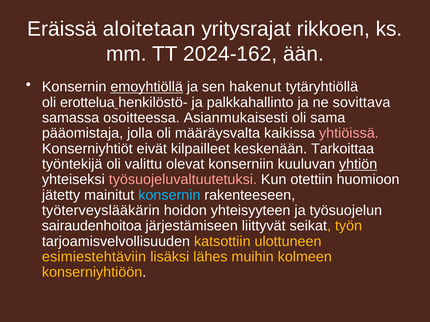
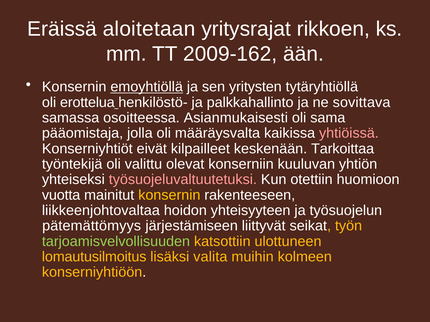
2024-162: 2024-162 -> 2009-162 (230, 54)
hakenut: hakenut -> yritysten (255, 87)
yhtiön underline: present -> none (358, 164)
jätetty: jätetty -> vuotta (61, 195)
konsernin colour: light blue -> yellow (169, 195)
työterveyslääkärin: työterveyslääkärin -> liikkeenjohtovaltaa (101, 211)
sairaudenhoitoa: sairaudenhoitoa -> pätemättömyys (92, 226)
tarjoamisvelvollisuuden colour: white -> light green (116, 242)
esimiestehtäviin: esimiestehtäviin -> lomautusilmoitus (94, 257)
lähes: lähes -> valita (210, 257)
